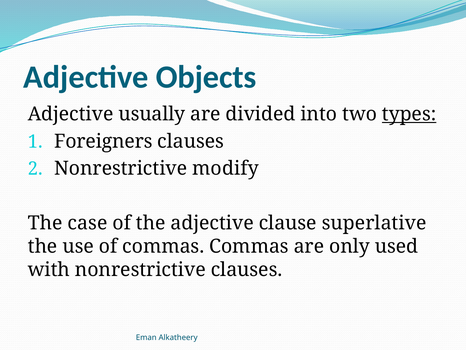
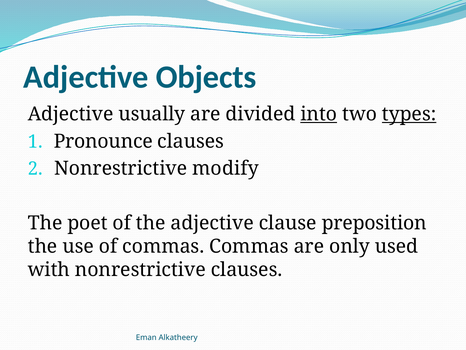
into underline: none -> present (319, 114)
Foreigners: Foreigners -> Pronounce (103, 141)
case: case -> poet (88, 223)
superlative: superlative -> preposition (374, 223)
